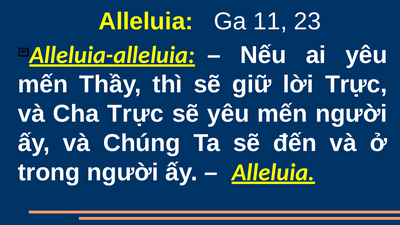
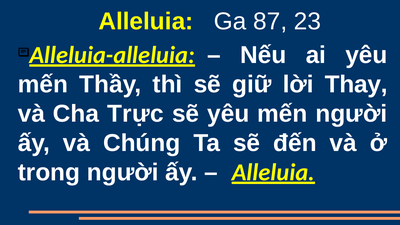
11: 11 -> 87 (270, 21)
lời Trực: Trực -> Thay (356, 84)
